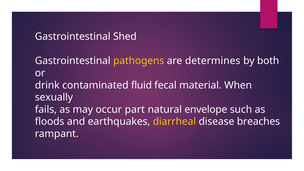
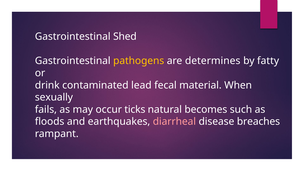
both: both -> fatty (268, 61)
fluid: fluid -> lead (141, 85)
part: part -> ticks (135, 109)
envelope: envelope -> becomes (206, 109)
diarrheal colour: yellow -> pink (174, 122)
